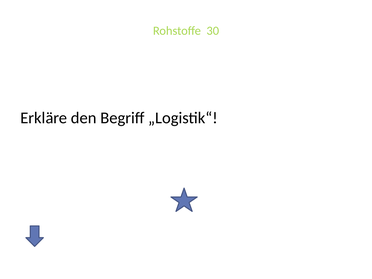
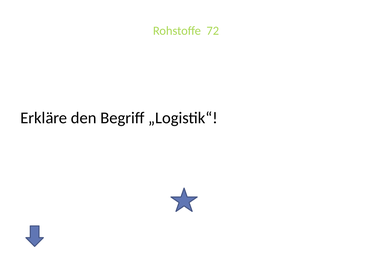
30: 30 -> 72 (213, 31)
